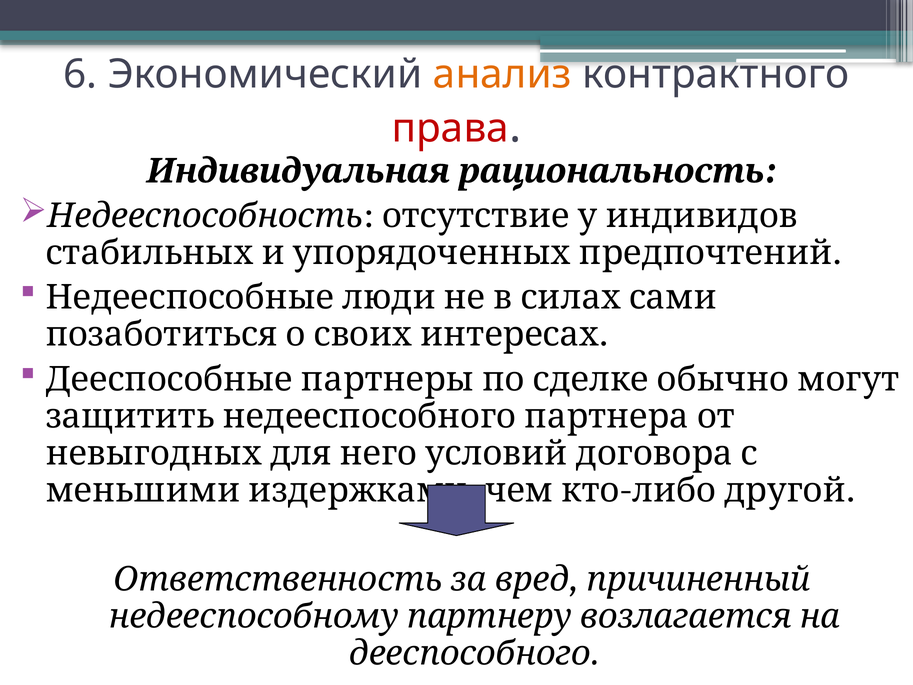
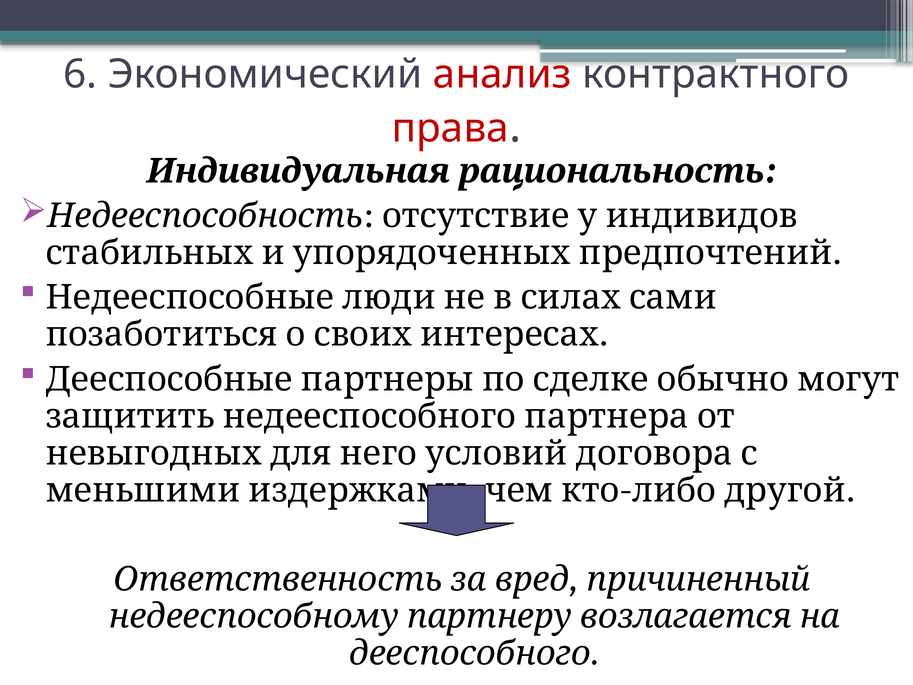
анализ colour: orange -> red (502, 74)
